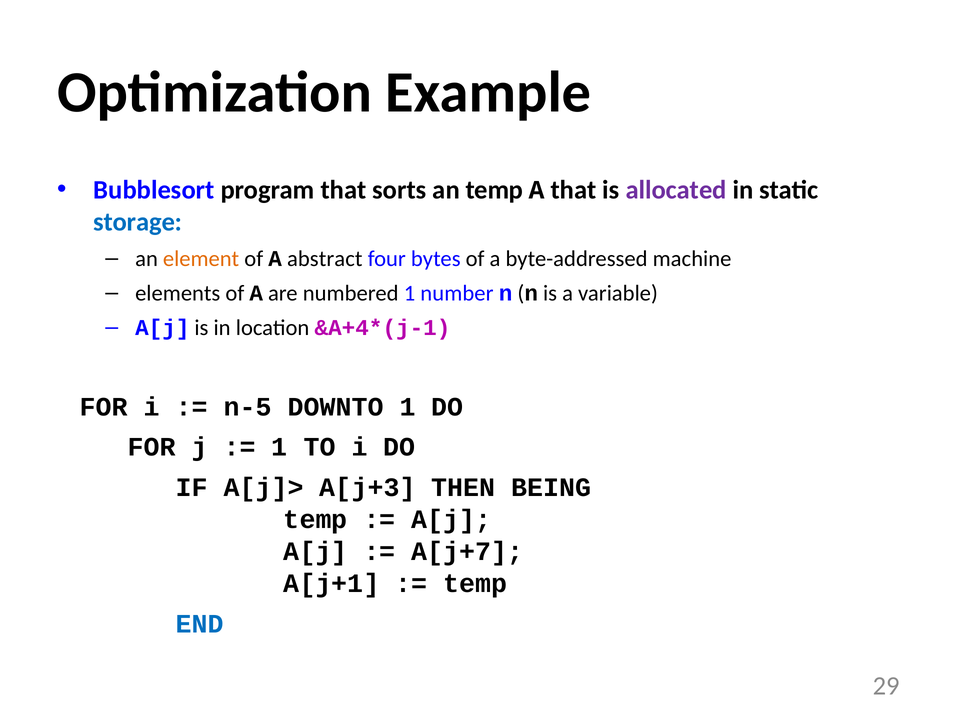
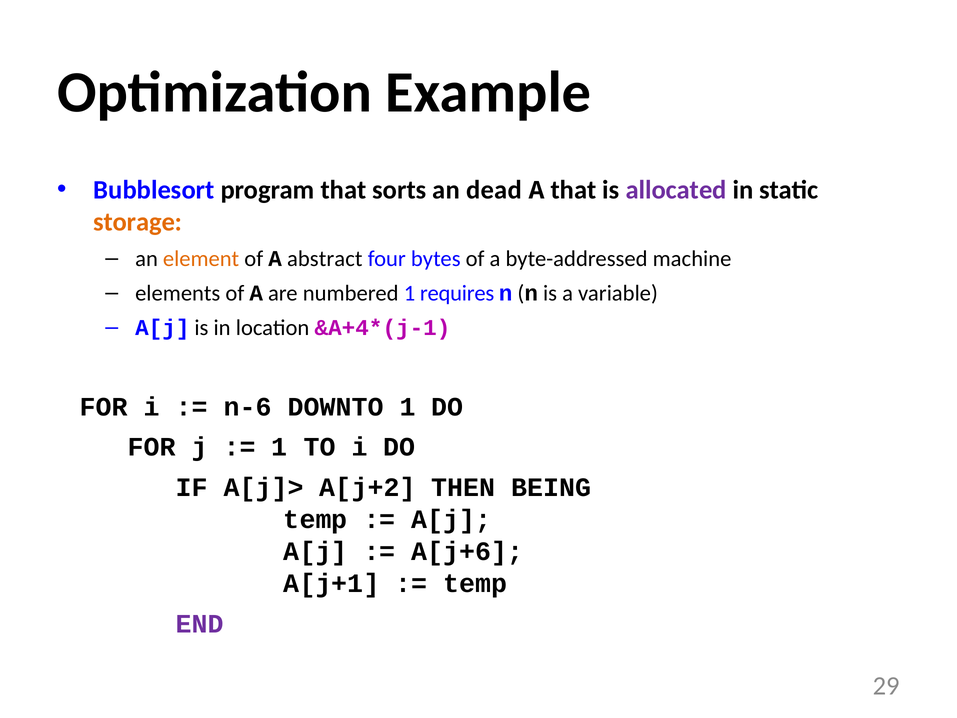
an temp: temp -> dead (494, 190)
storage colour: blue -> orange (138, 222)
number: number -> requires (457, 293)
n-5: n-5 -> n-6 (248, 407)
A[j+3: A[j+3 -> A[j+2 (367, 487)
A[j+7: A[j+7 -> A[j+6 (467, 551)
END colour: blue -> purple (200, 624)
